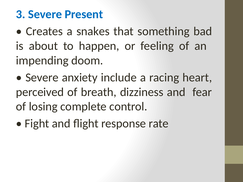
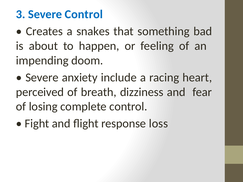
Severe Present: Present -> Control (84, 14)
rate: rate -> loss (158, 124)
